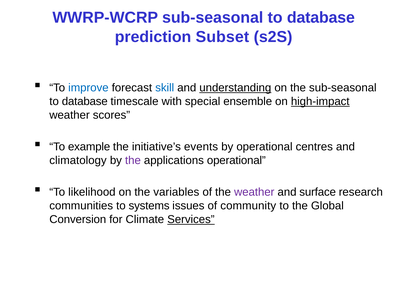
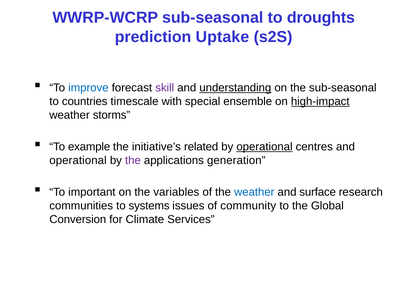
WWRP-WCRP sub-seasonal to database: database -> droughts (321, 18)
Subset: Subset -> Uptake (222, 37)
skill colour: blue -> purple (165, 88)
database: database -> countries (85, 101)
scores: scores -> storms (112, 115)
events: events -> related (201, 147)
operational underline: none -> present (264, 147)
climatology: climatology -> operational (78, 160)
applications operational: operational -> generation (236, 160)
likelihood: likelihood -> important (92, 192)
weather colour: purple -> blue (254, 192)
Services underline: present -> none (191, 219)
